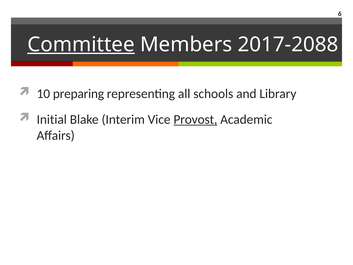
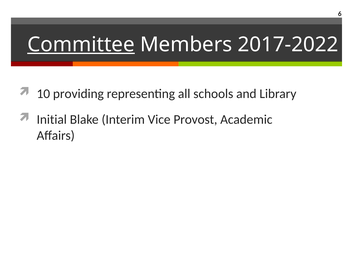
2017-2088: 2017-2088 -> 2017-2022 (288, 44)
preparing: preparing -> providing (78, 94)
Provost underline: present -> none (195, 119)
